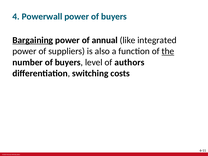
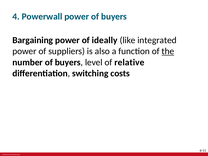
Bargaining underline: present -> none (33, 40)
annual: annual -> ideally (105, 40)
authors: authors -> relative (129, 62)
